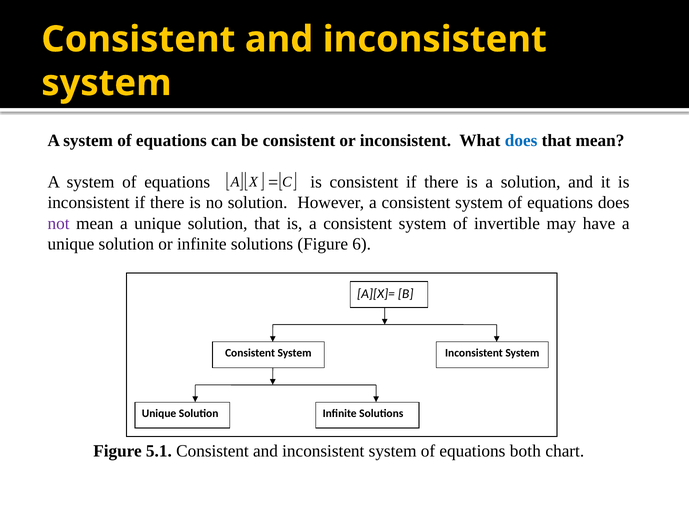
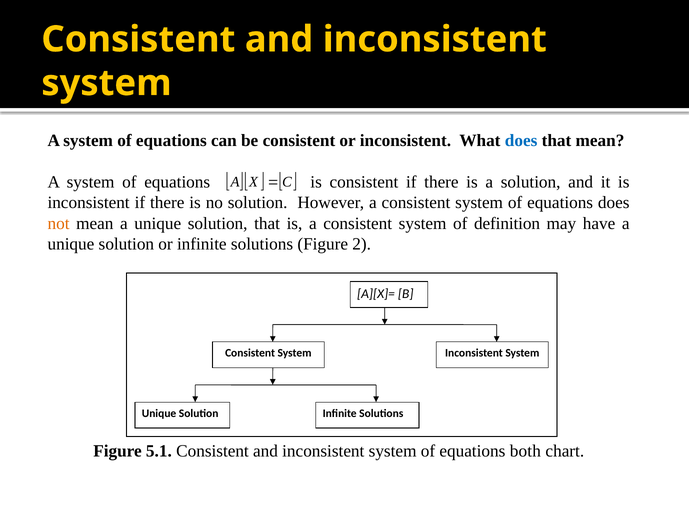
not colour: purple -> orange (59, 223)
invertible: invertible -> definition (507, 223)
6: 6 -> 2 (362, 244)
